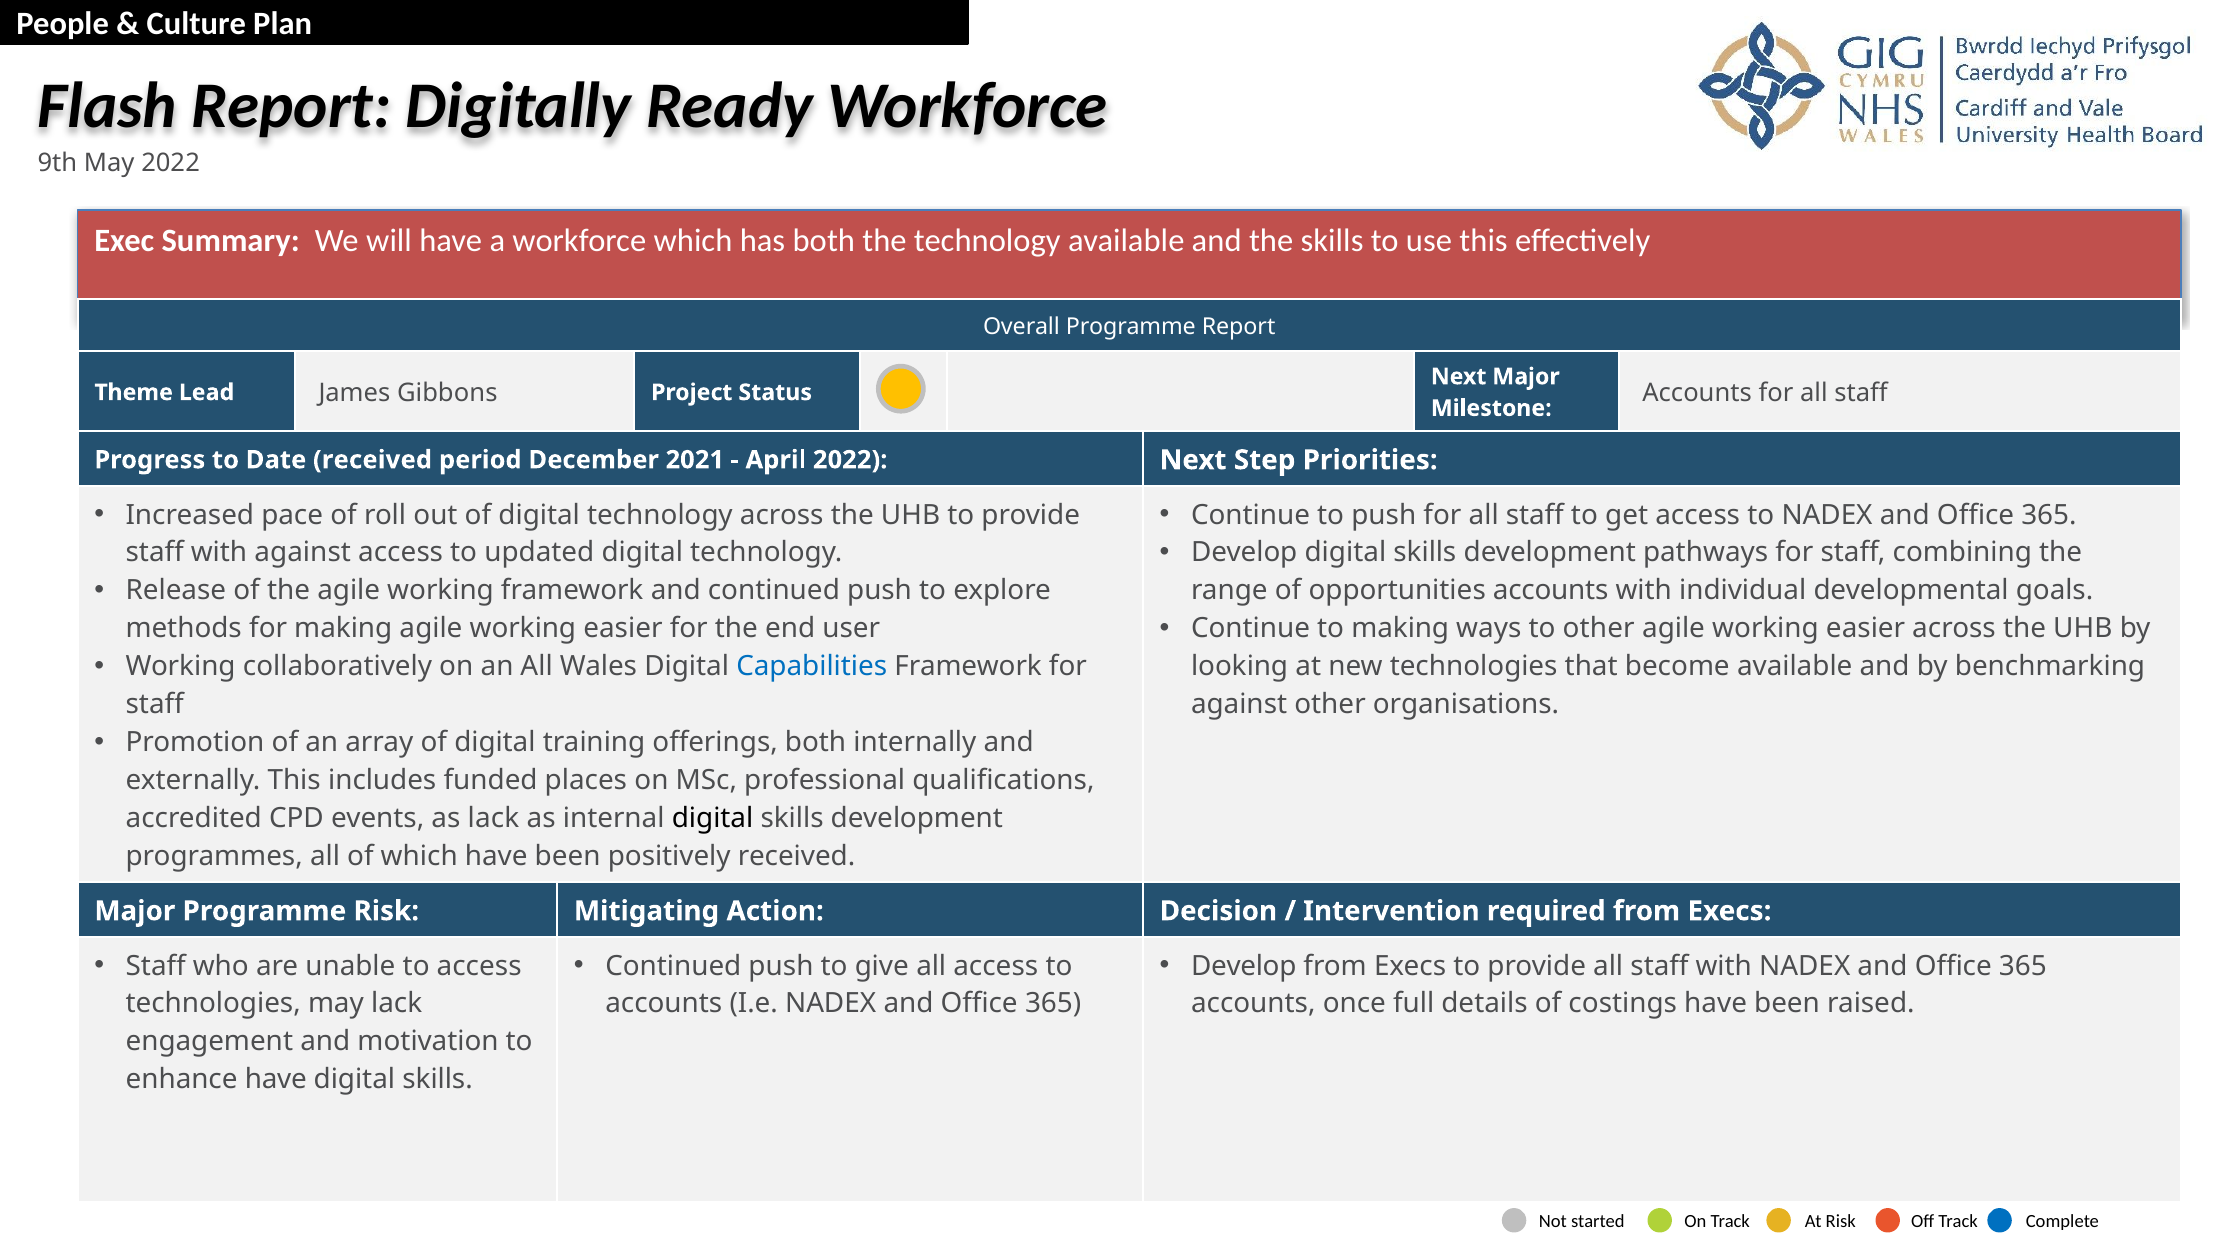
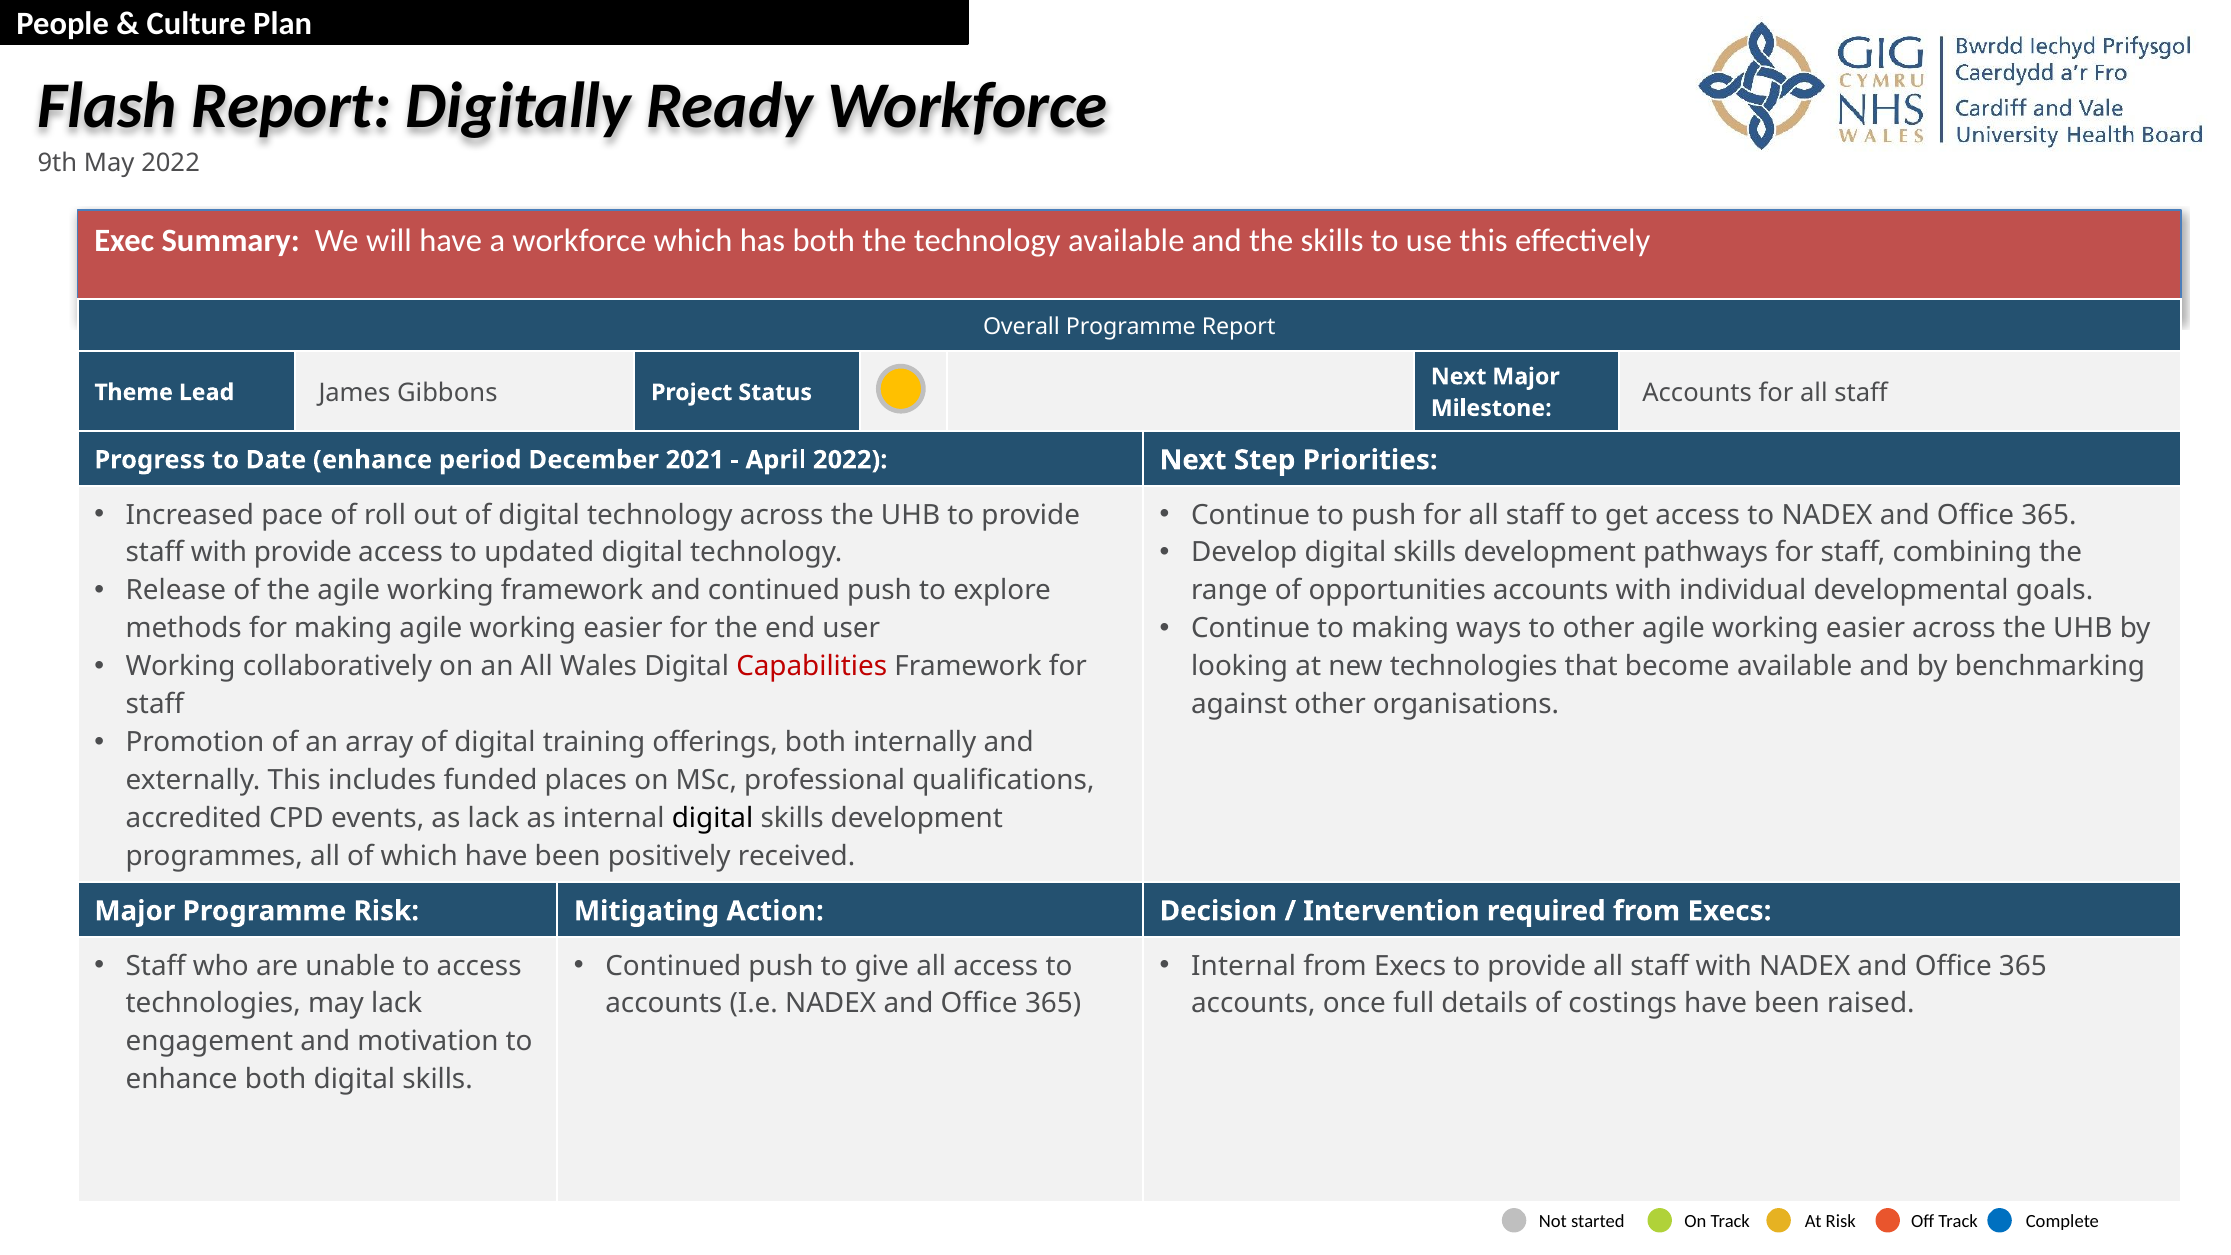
Date received: received -> enhance (373, 460)
with against: against -> provide (303, 553)
Capabilities colour: blue -> red (812, 667)
Develop: Develop -> Internal (1244, 966)
enhance have: have -> both (276, 1080)
